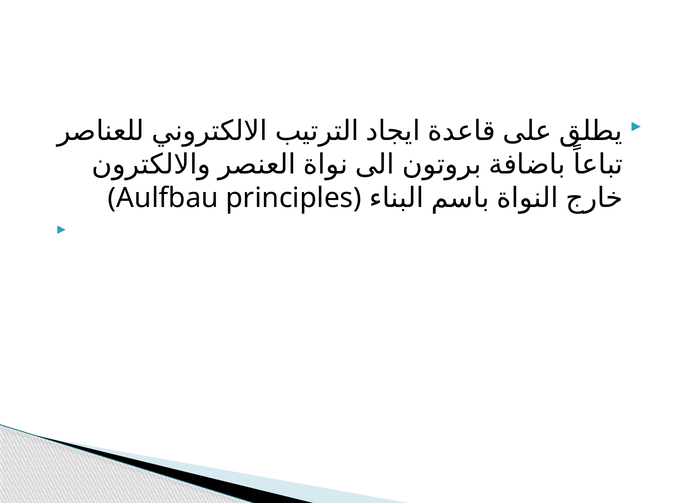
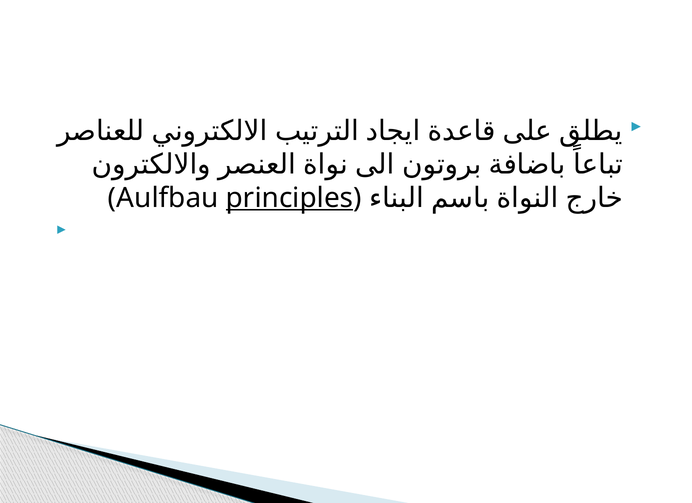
principles underline: none -> present (289, 198)
